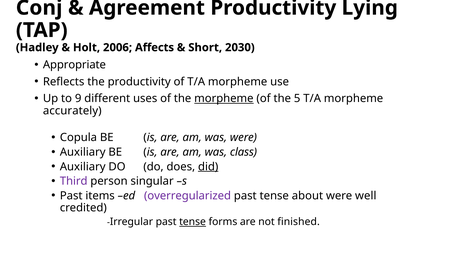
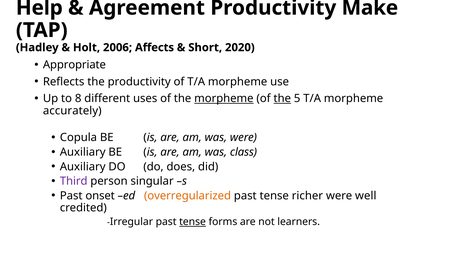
Conj: Conj -> Help (39, 8)
Lying: Lying -> Make (370, 8)
2030: 2030 -> 2020 (240, 48)
9: 9 -> 8 (78, 99)
the underline: none -> present (282, 99)
did underline: present -> none (208, 167)
items: items -> onset (100, 196)
overregularized colour: purple -> orange (187, 196)
about: about -> richer (307, 196)
finished: finished -> learners (299, 222)
